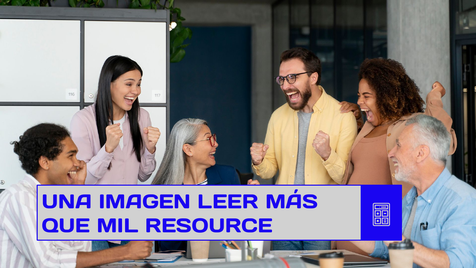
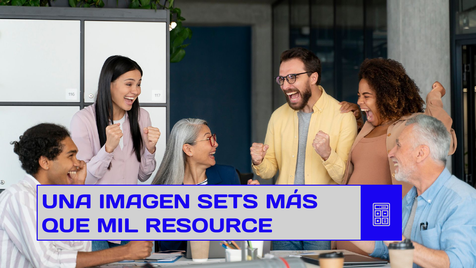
LEER: LEER -> SETS (228, 202)
